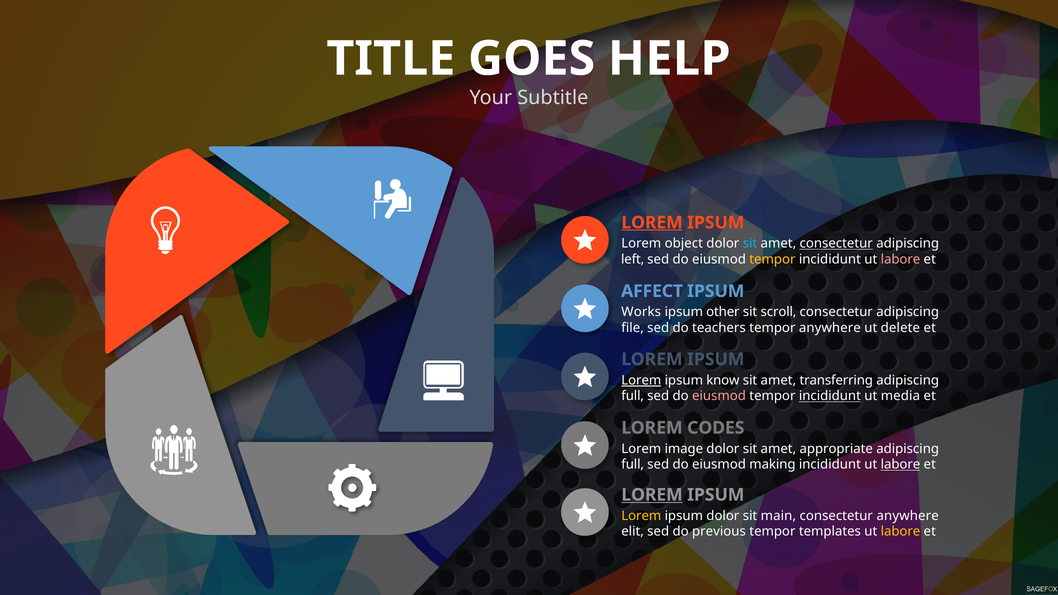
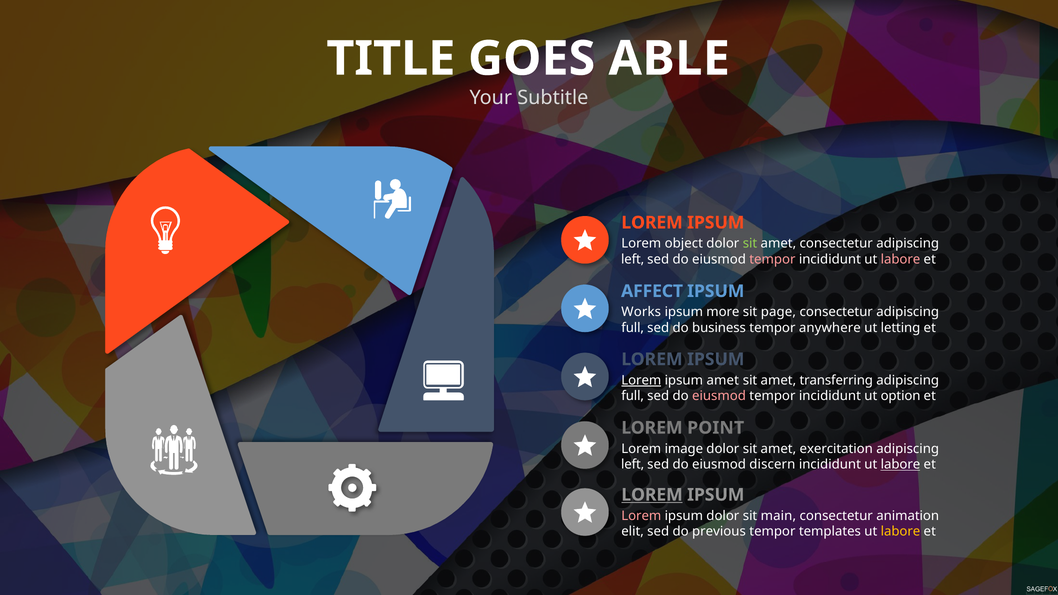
HELP: HELP -> ABLE (669, 59)
LOREM underline: present -> none (652, 223)
sit colour: light blue -> light green (750, 244)
consectetur underline: present -> none (836, 244)
tempor colour: yellow -> pink (772, 259)
other: other -> more (723, 312)
scroll: scroll -> page (778, 312)
file: file -> full (633, 328)
teachers: teachers -> business (719, 328)
delete: delete -> letting (901, 328)
ipsum know: know -> amet (723, 380)
incididunt underline: present -> none (830, 396)
media: media -> option (901, 396)
CODES: CODES -> POINT (716, 428)
appropriate: appropriate -> exercitation (836, 449)
full: full -> left (633, 465)
making: making -> discern (772, 465)
Lorem colour: yellow -> pink (641, 516)
consectetur anywhere: anywhere -> animation (908, 516)
